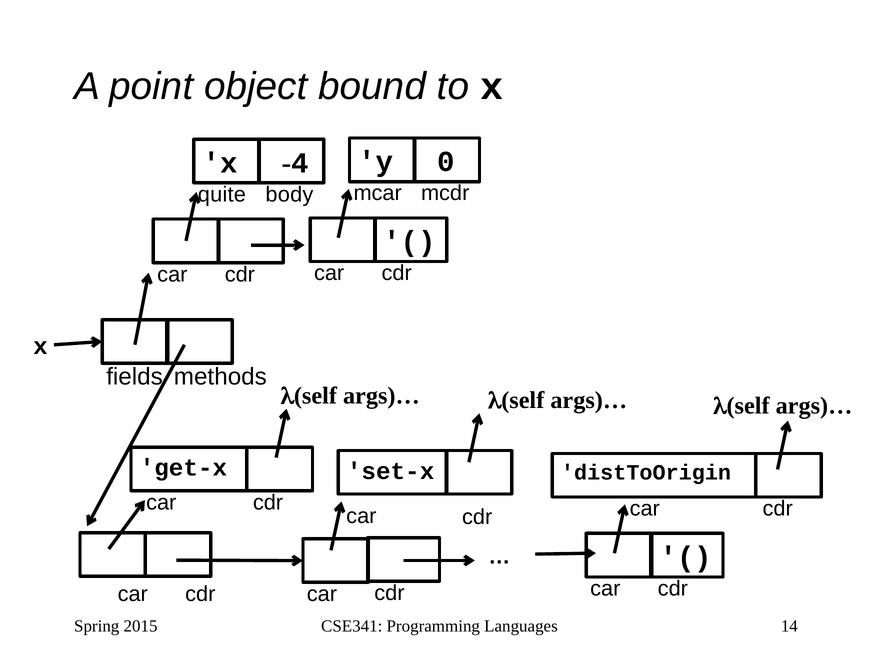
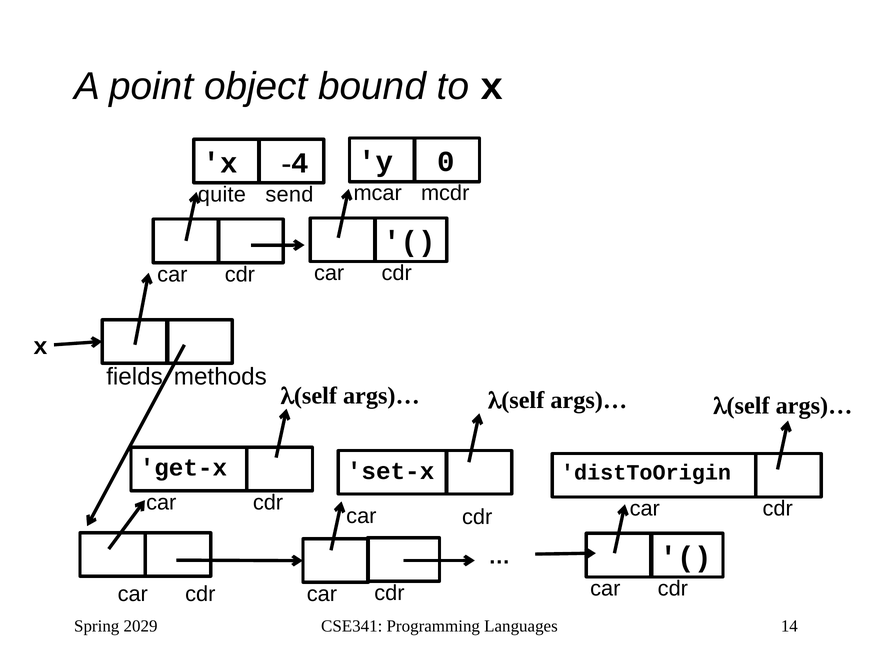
body: body -> send (289, 194)
2015: 2015 -> 2029 (141, 626)
